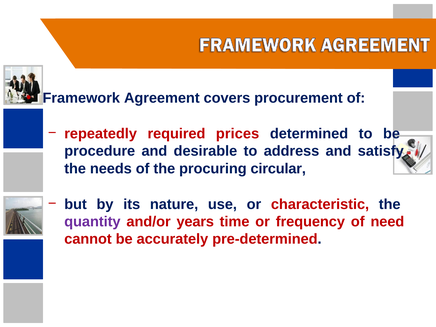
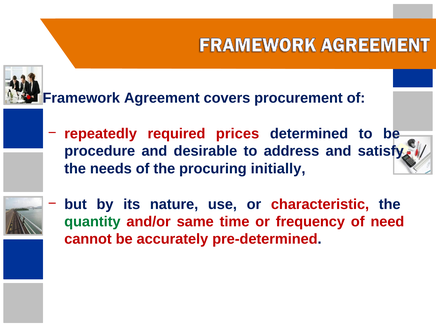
circular: circular -> initially (278, 169)
quantity colour: purple -> green (92, 222)
years: years -> same (195, 222)
